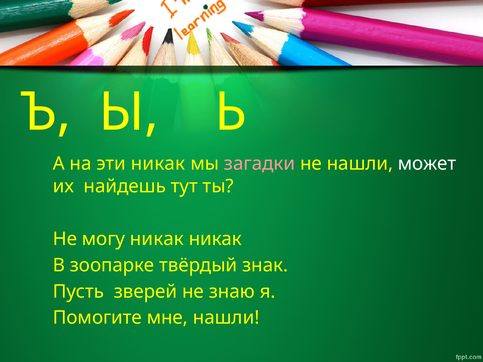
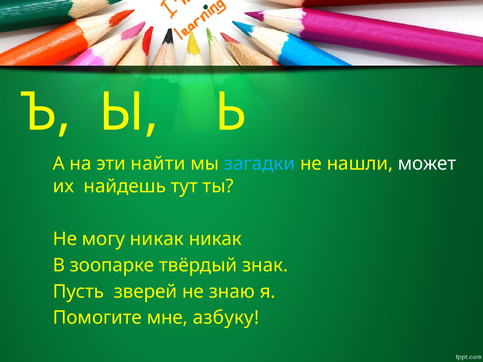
эти никак: никак -> найти (158, 164)
загадки colour: pink -> light blue (260, 164)
мне нашли: нашли -> азбуку (226, 318)
